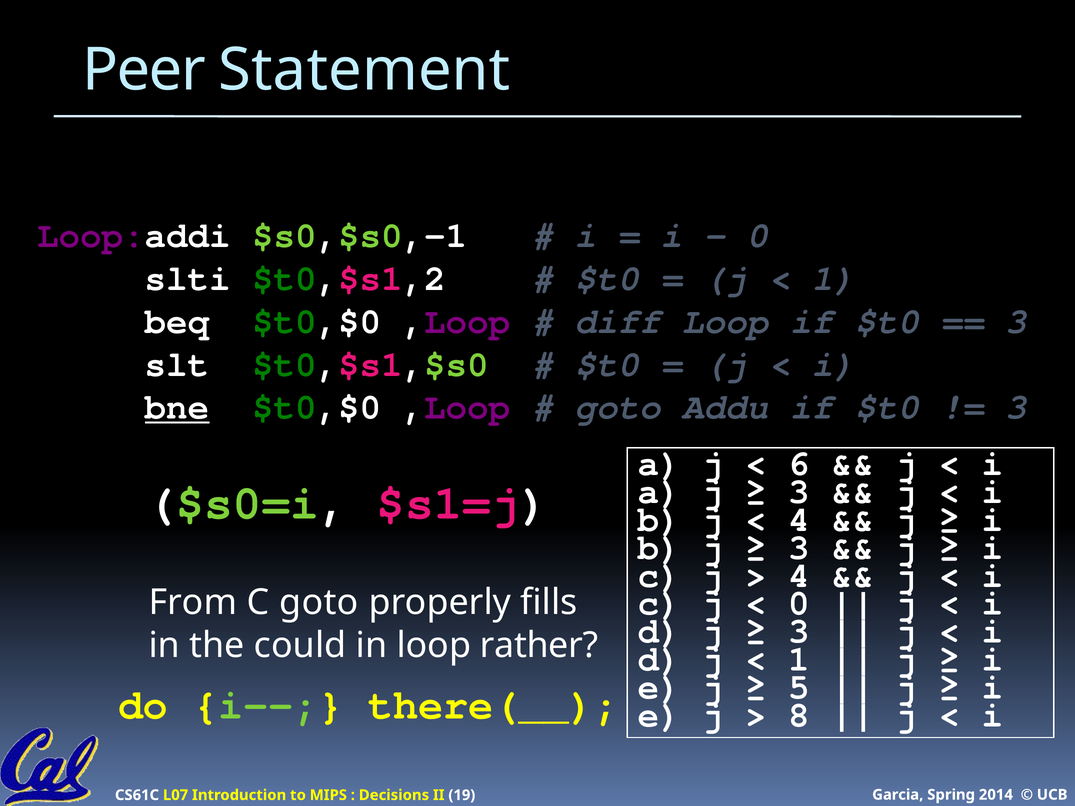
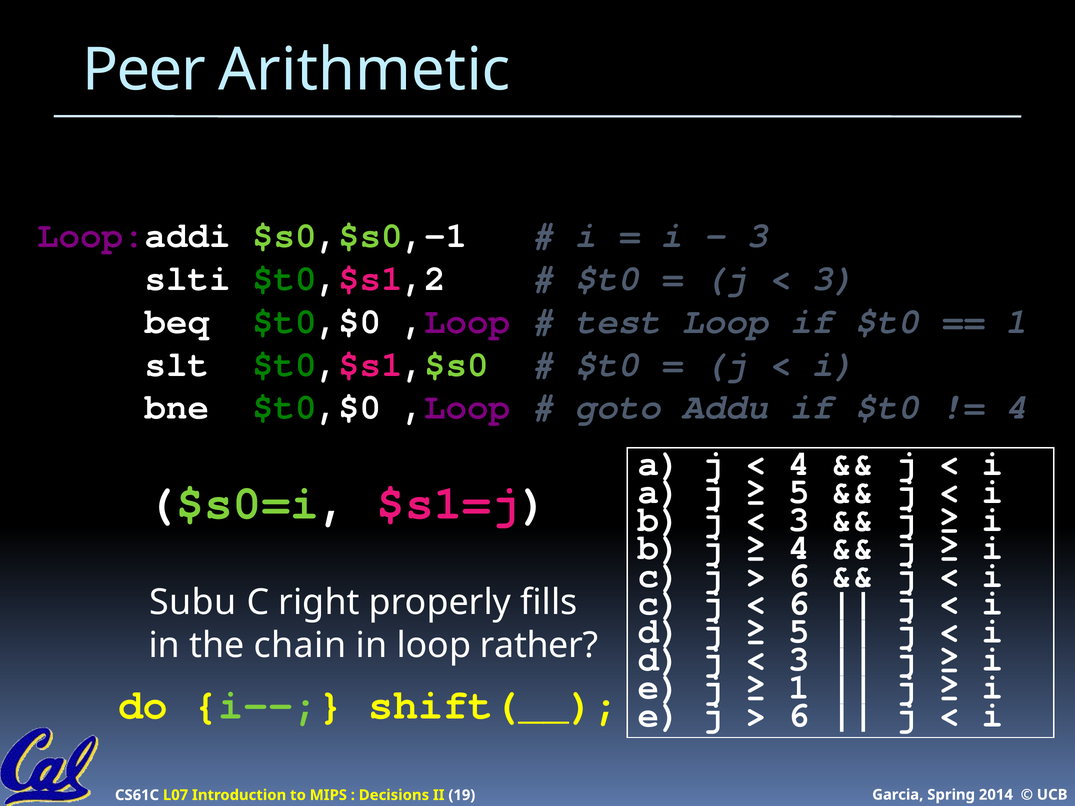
Statement: Statement -> Arithmetic (364, 70)
0: 0 -> 3 (758, 235)
1: 1 -> 3 (833, 278)
diff: diff -> test (618, 321)
3: 3 -> 1 (1016, 321)
bne underline: present -> none (177, 407)
3: 3 -> 4 (1016, 407)
6: 6 -> 4 (799, 464)
3: 3 -> 5 (799, 492)
4: 4 -> 3 (799, 520)
3: 3 -> 4 (799, 547)
4: 4 -> 6 (799, 575)
0: 0 -> 6 (799, 603)
From: From -> Subu (193, 603)
C goto: goto -> right (319, 603)
3: 3 -> 5 (799, 631)
could: could -> chain (300, 646)
1: 1 -> 3 (799, 659)
5: 5 -> 1 (799, 687)
there(__: there(__ -> shift(__ (494, 705)
8: 8 -> 6 (799, 715)
